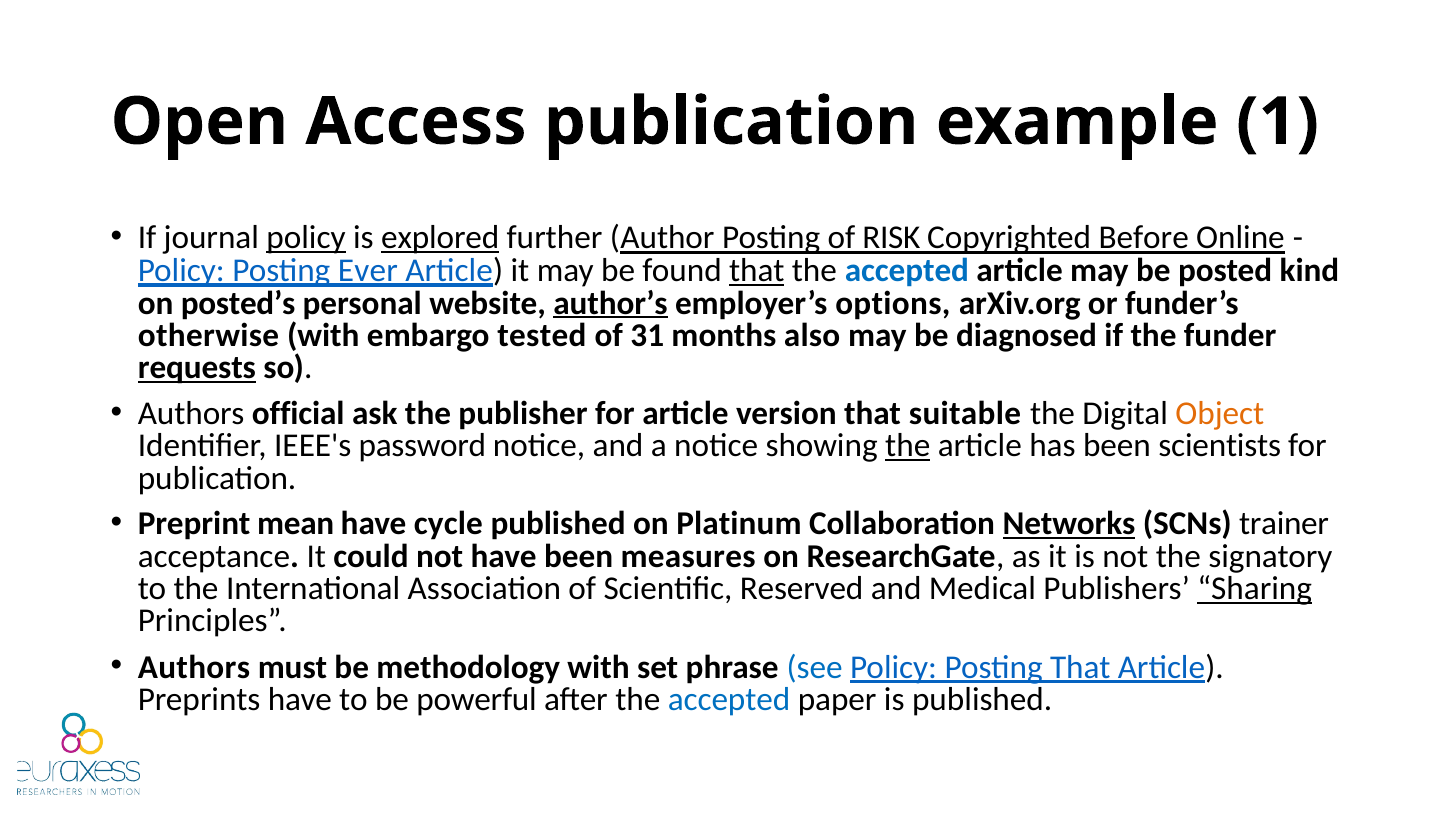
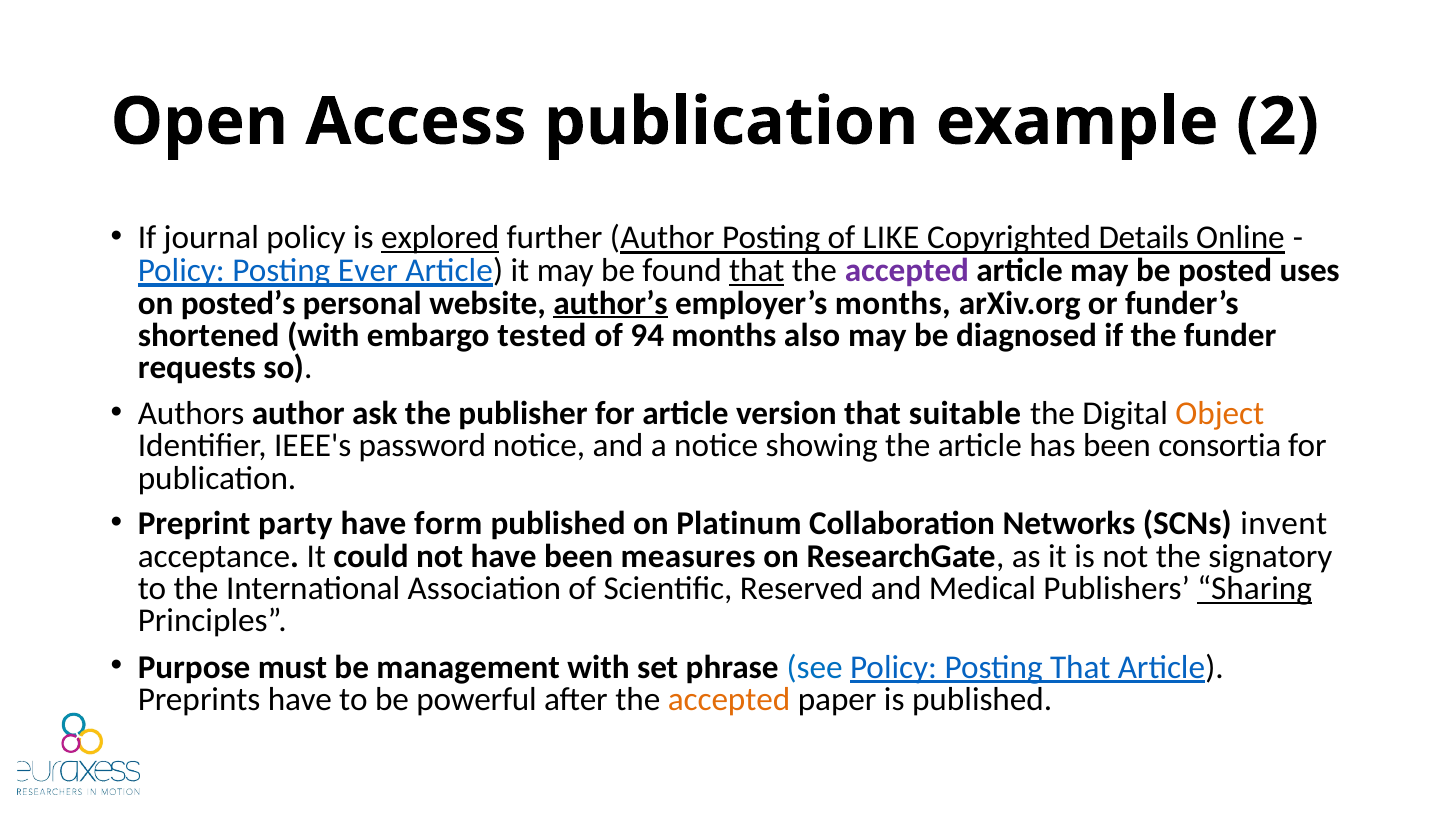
1: 1 -> 2 (1278, 122)
policy underline: present -> none (306, 238)
RISK: RISK -> LIKE (891, 238)
Before: Before -> Details (1144, 238)
accepted colour: blue -> purple (907, 271)
kind: kind -> uses (1310, 271)
employer’s options: options -> months (893, 303)
otherwise: otherwise -> shortened (209, 335)
31: 31 -> 94 (647, 335)
requests underline: present -> none (197, 368)
Authors official: official -> author (298, 414)
the underline: present -> none (908, 446)
scientists: scientists -> consortia (1220, 446)
mean: mean -> party (295, 524)
cycle: cycle -> form (448, 524)
Networks underline: present -> none (1069, 524)
trainer: trainer -> invent (1284, 524)
Authors: Authors -> Purpose (194, 667)
methodology: methodology -> management (468, 667)
accepted colour: blue -> orange (729, 700)
